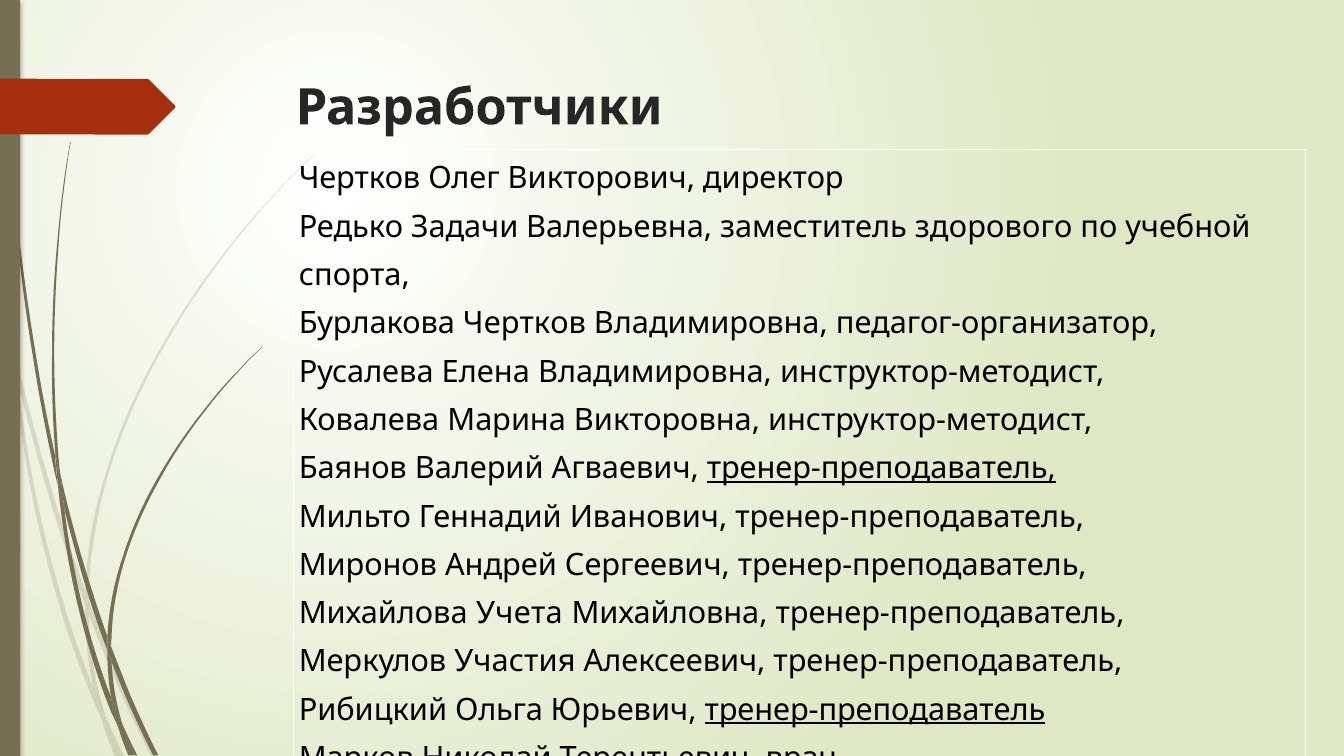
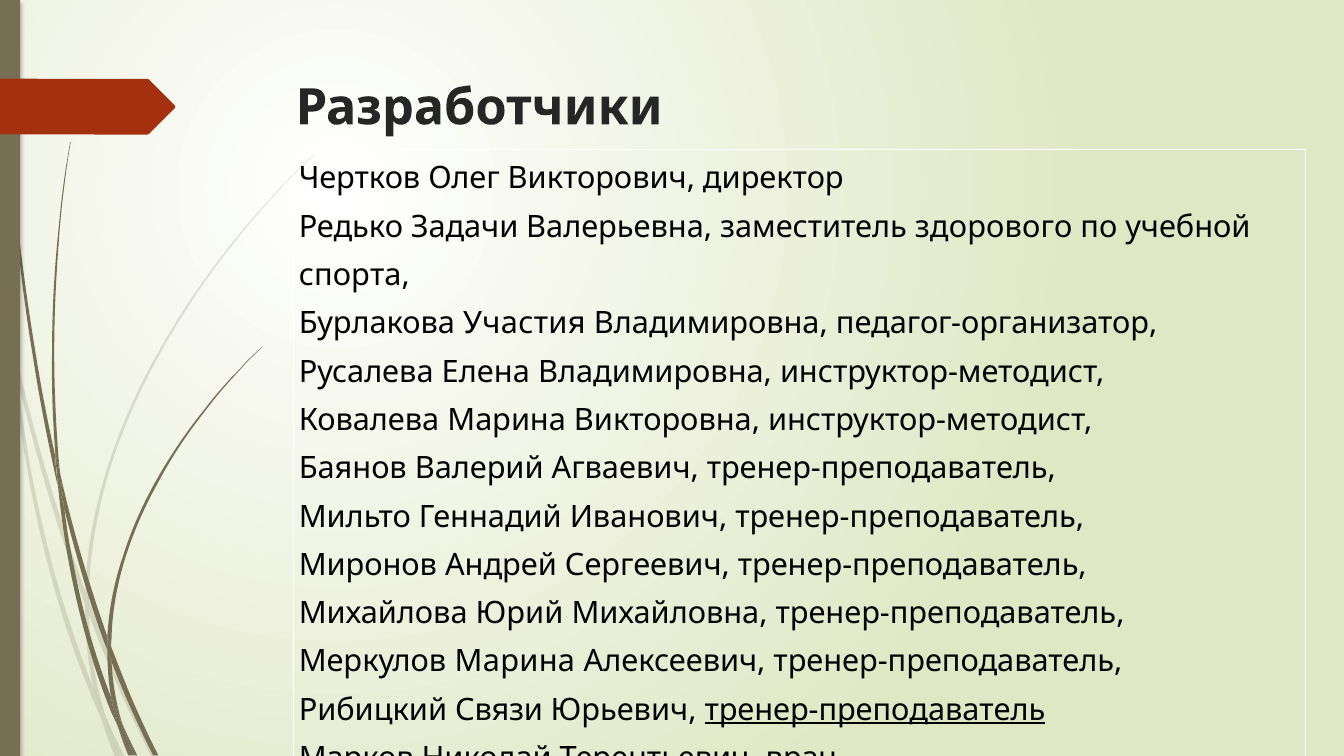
Бурлакова Чертков: Чертков -> Участия (524, 324)
тренер-преподаватель underline: present -> none (881, 469)
Учета: Учета -> Юрий (520, 613)
Меркулов Участия: Участия -> Марина (515, 662)
Ольга: Ольга -> Связи (499, 710)
